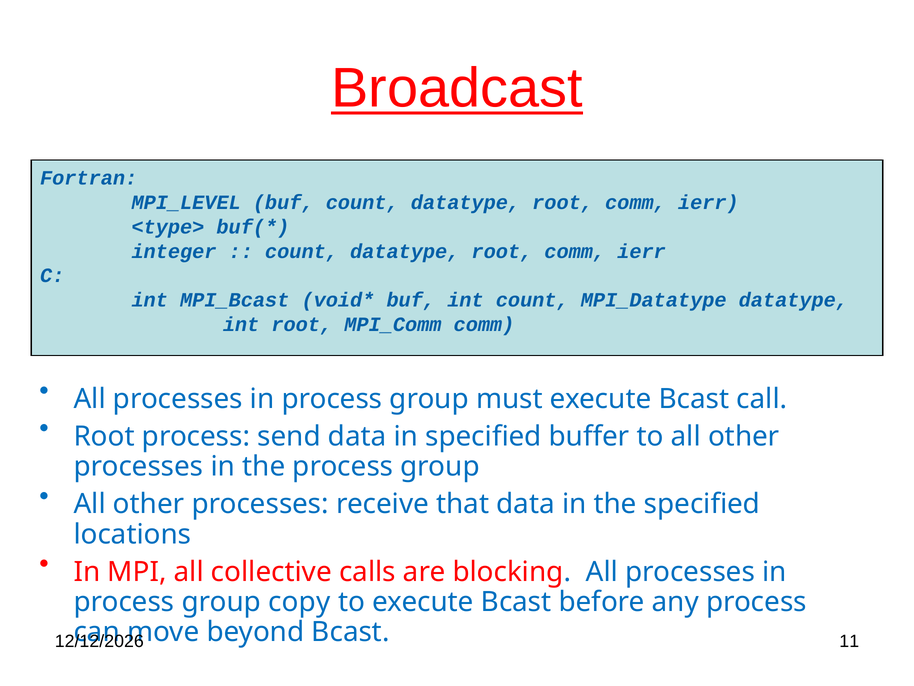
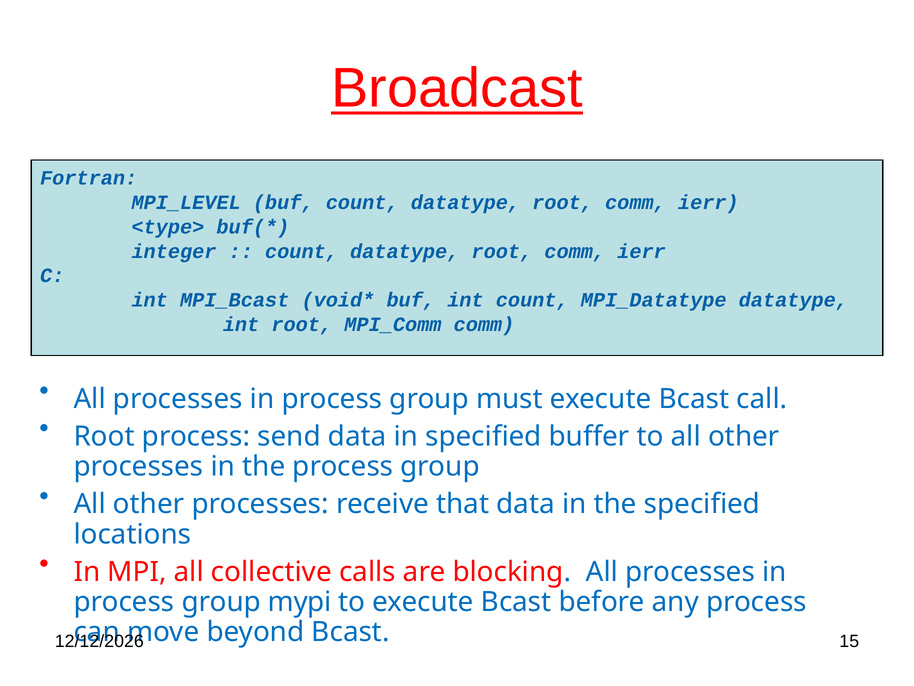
copy: copy -> mypi (300, 602)
11: 11 -> 15 (849, 641)
